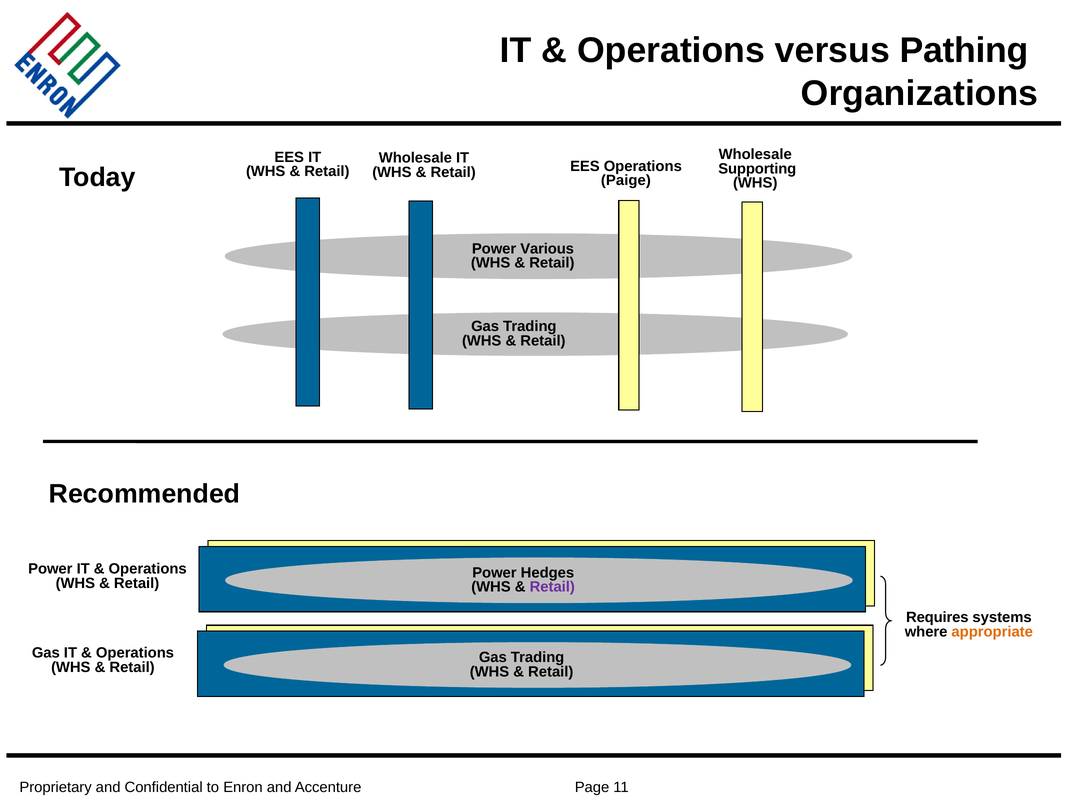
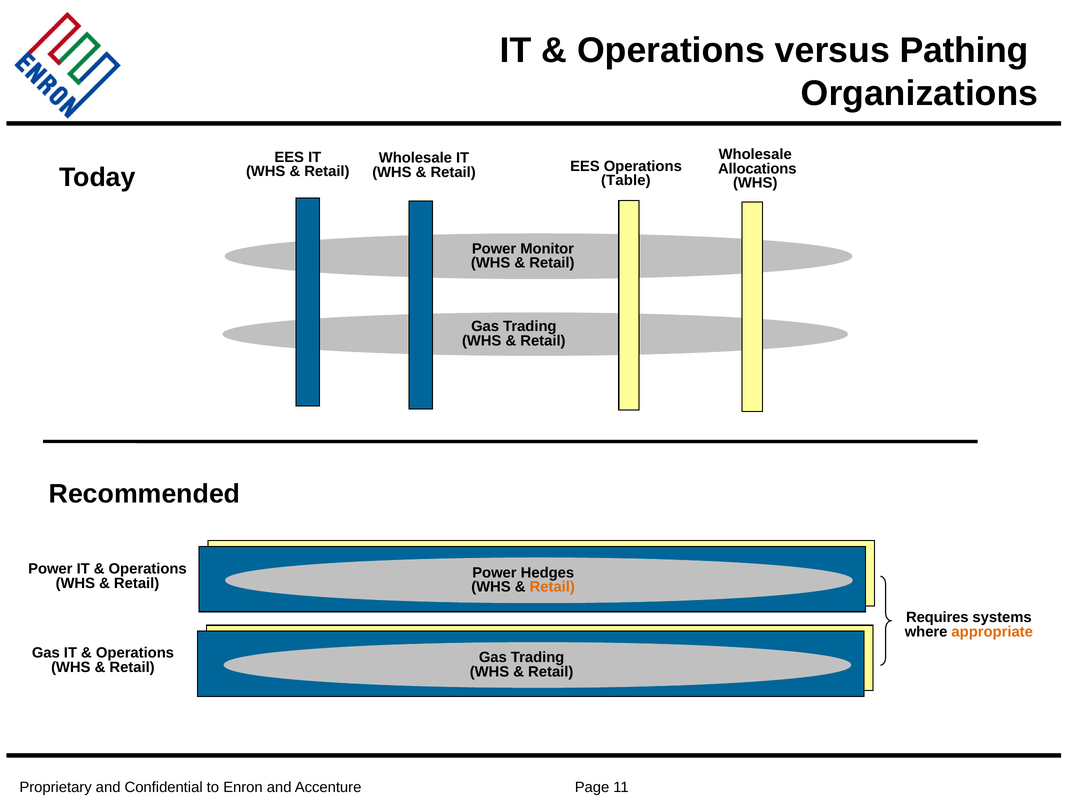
Supporting: Supporting -> Allocations (757, 169)
Paige: Paige -> Table (626, 180)
Various: Various -> Monitor (547, 249)
Retail colour: purple -> orange (552, 587)
